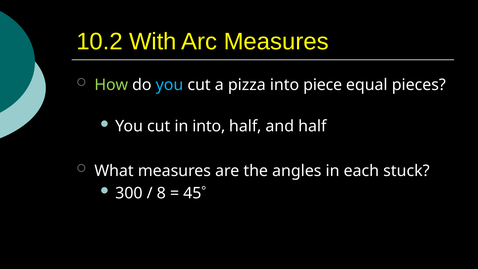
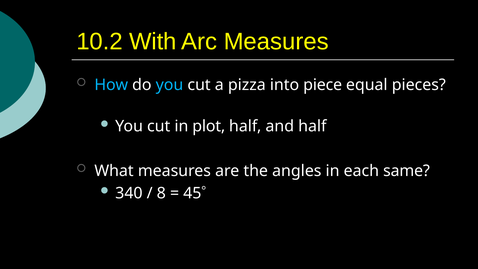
How colour: light green -> light blue (111, 85)
in into: into -> plot (209, 126)
stuck: stuck -> same (407, 171)
300: 300 -> 340 (129, 193)
